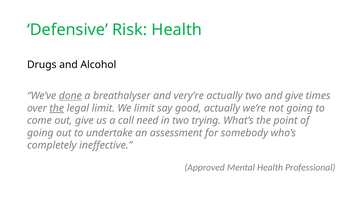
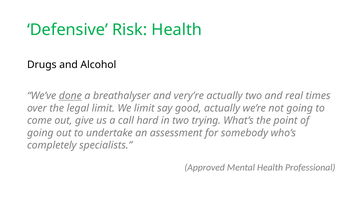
and give: give -> real (294, 96)
the underline: present -> none (57, 109)
need: need -> hard (147, 121)
ineffective: ineffective -> specialists (106, 146)
